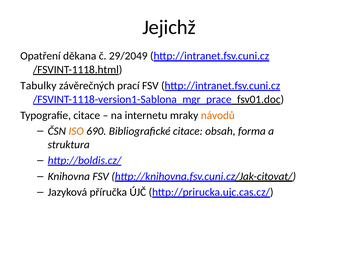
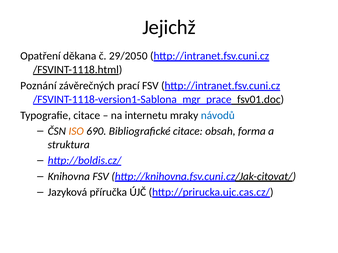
29/2049: 29/2049 -> 29/2050 (128, 56)
Tabulky: Tabulky -> Poznání (38, 86)
návodů colour: orange -> blue (218, 116)
